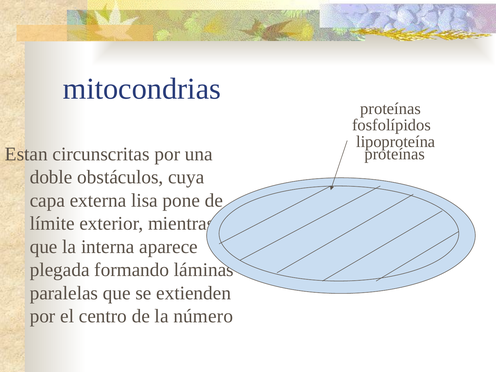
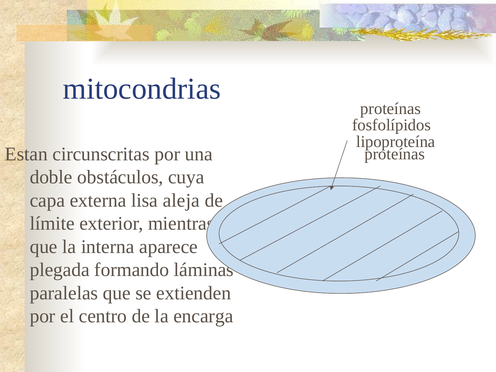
pone: pone -> aleja (181, 200)
número: número -> encarga (203, 316)
